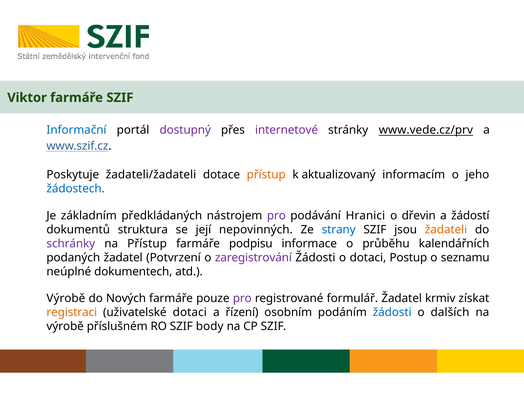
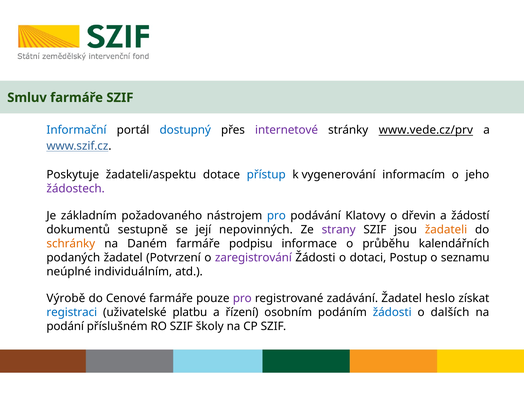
Viktor: Viktor -> Smluv (27, 98)
dostupný colour: purple -> blue (185, 130)
žadateli/žadateli: žadateli/žadateli -> žadateli/aspektu (151, 175)
přístup colour: orange -> blue (266, 175)
aktualizovaný: aktualizovaný -> vygenerování (339, 175)
žádostech colour: blue -> purple (76, 189)
předkládaných: předkládaných -> požadovaného (162, 216)
pro colour: purple -> blue (276, 216)
Hranici: Hranici -> Klatovy (365, 216)
struktura: struktura -> sestupně (143, 230)
strany colour: blue -> purple (339, 230)
schránky colour: purple -> orange (71, 244)
na Přístup: Přístup -> Daném (147, 244)
dokumentech: dokumentech -> individuálním (133, 272)
Nových: Nových -> Cenové (126, 298)
formulář: formulář -> zadávání (352, 298)
krmiv: krmiv -> heslo (440, 298)
registraci colour: orange -> blue (72, 312)
uživatelské dotaci: dotaci -> platbu (190, 312)
výrobě: výrobě -> podání (65, 326)
body: body -> školy (210, 326)
